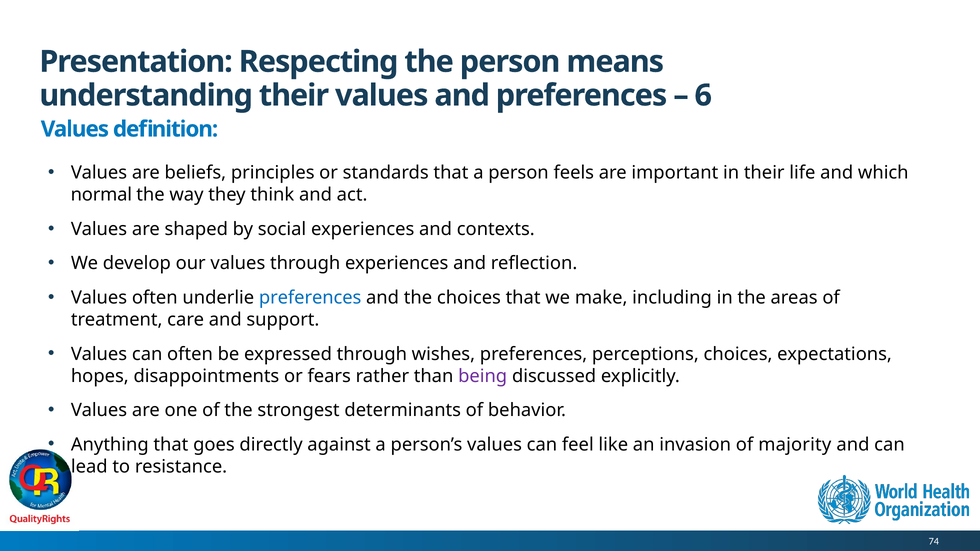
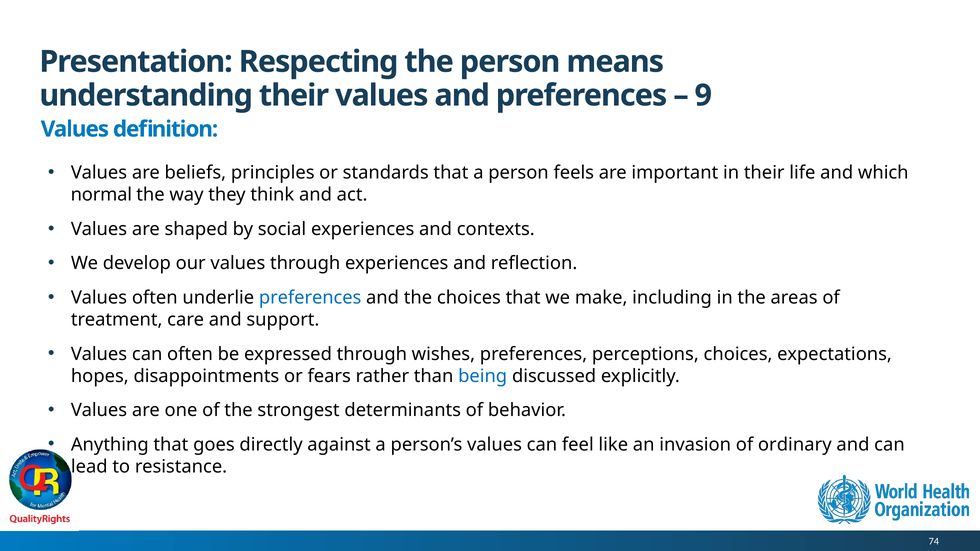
6: 6 -> 9 (703, 95)
being colour: purple -> blue (483, 376)
majority: majority -> ordinary (795, 445)
